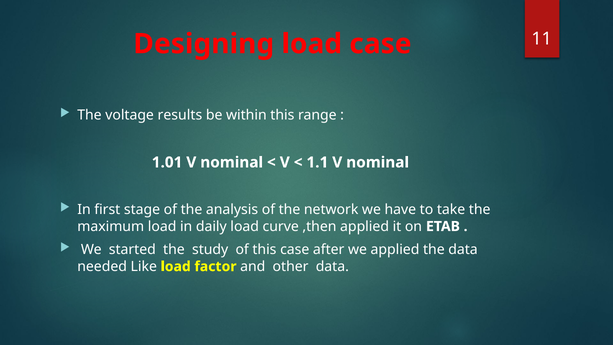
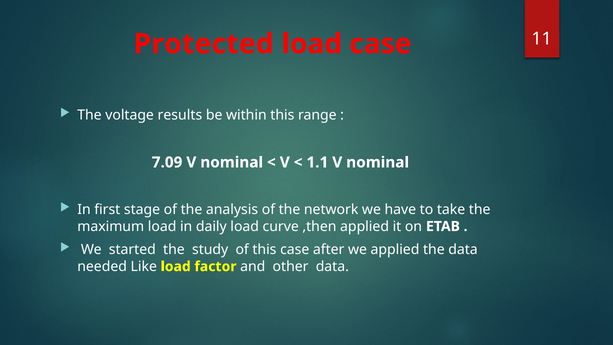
Designing: Designing -> Protected (204, 44)
1.01: 1.01 -> 7.09 (167, 162)
